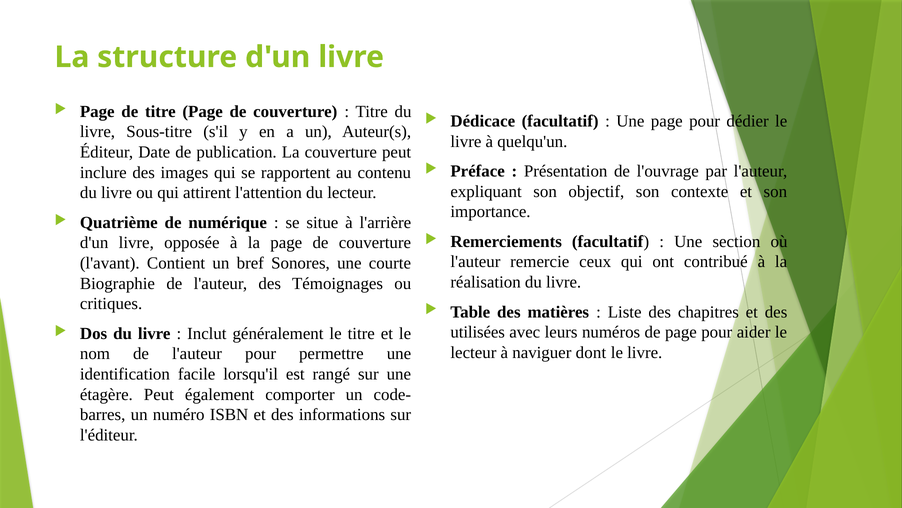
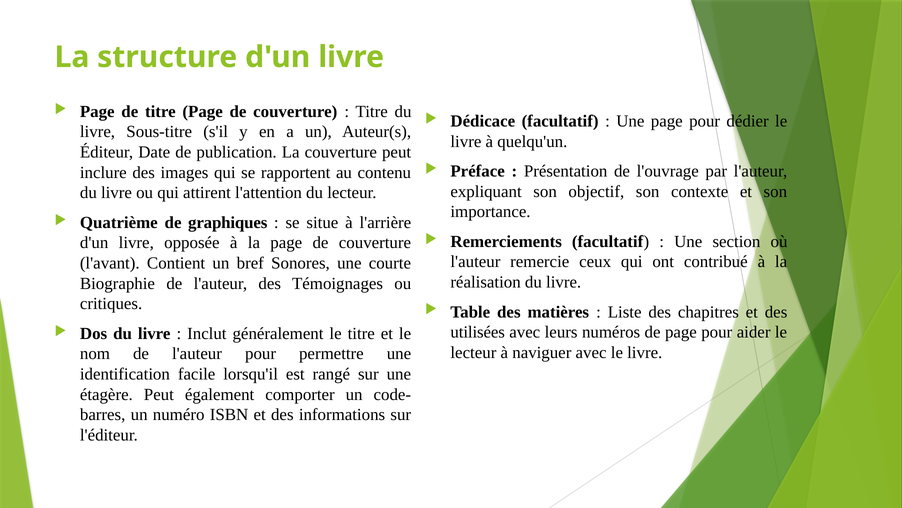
numérique: numérique -> graphiques (228, 222)
naviguer dont: dont -> avec (591, 352)
